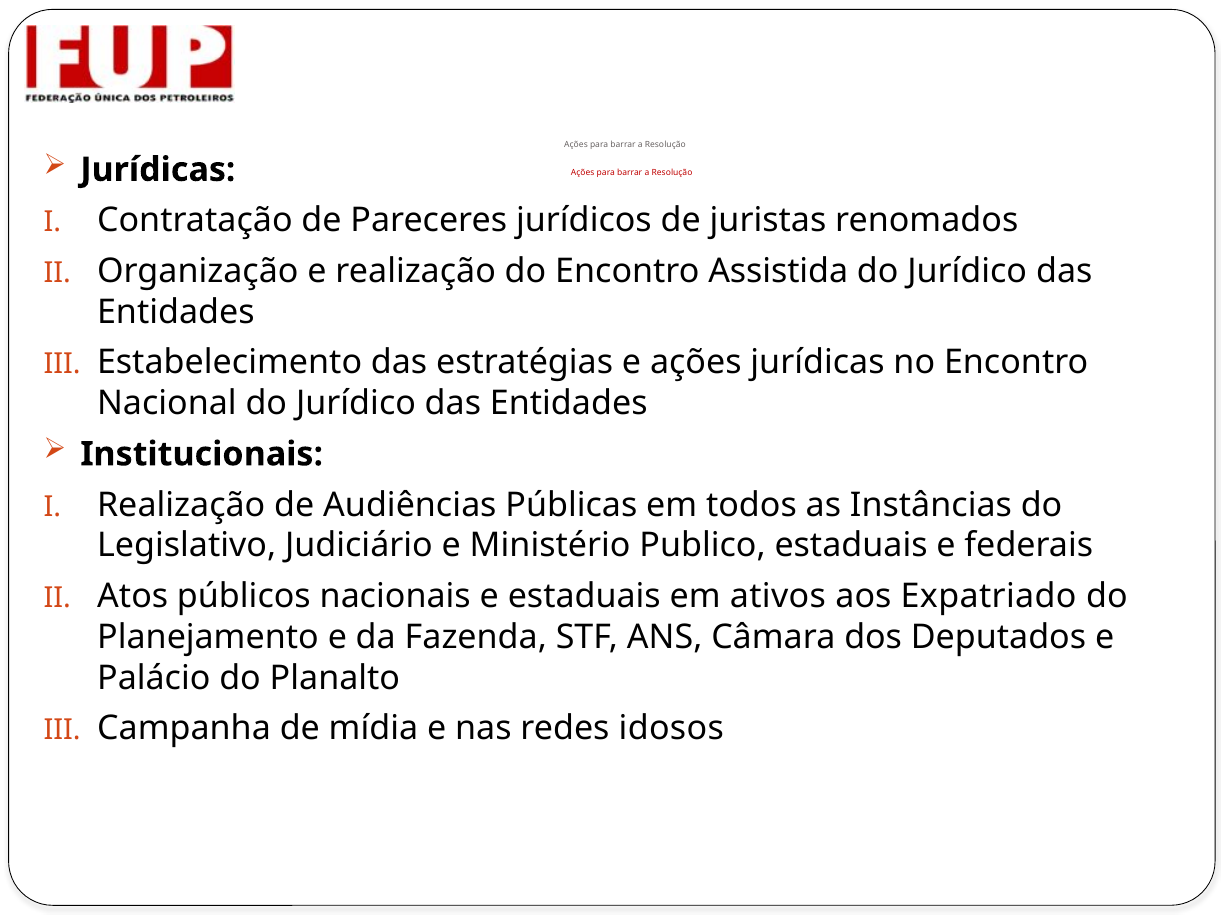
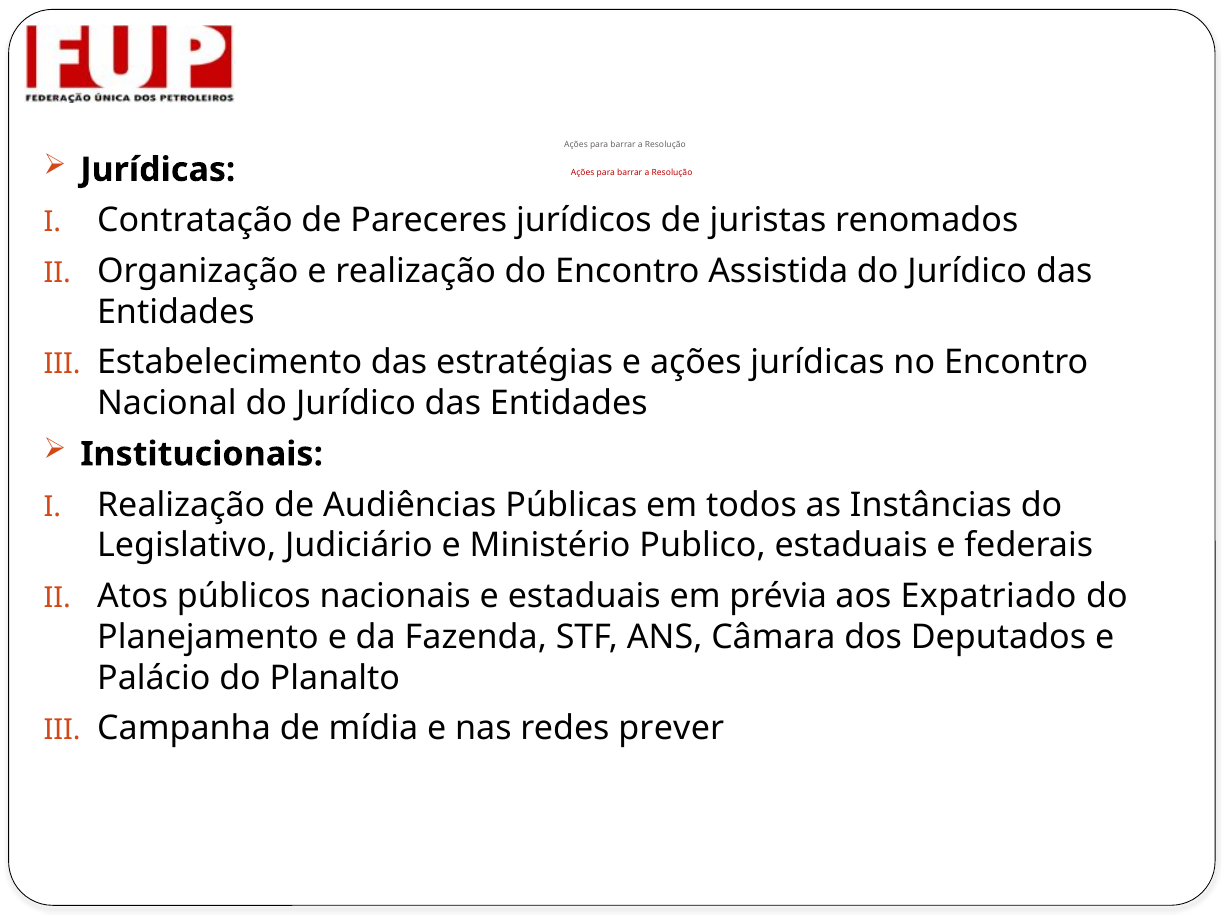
ativos: ativos -> prévia (778, 596)
idosos: idosos -> prever (671, 729)
